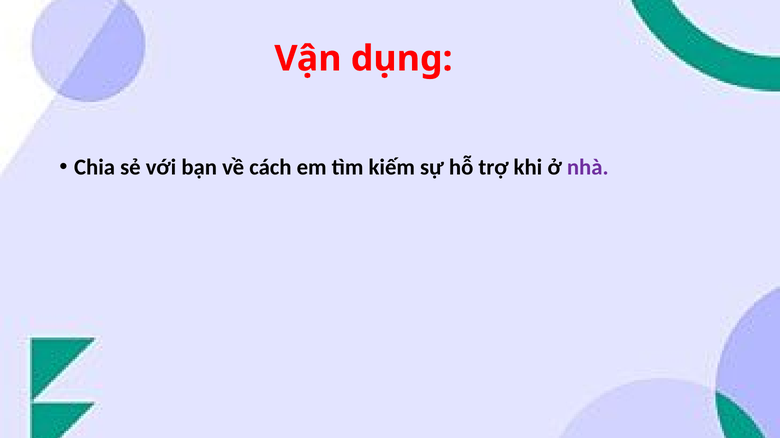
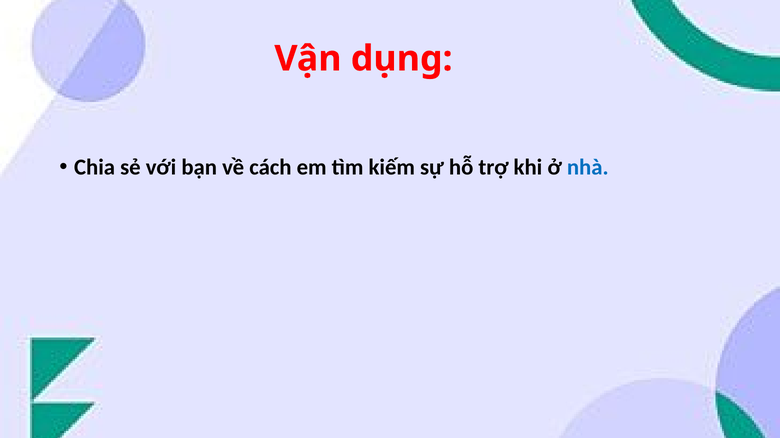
nhà colour: purple -> blue (588, 167)
